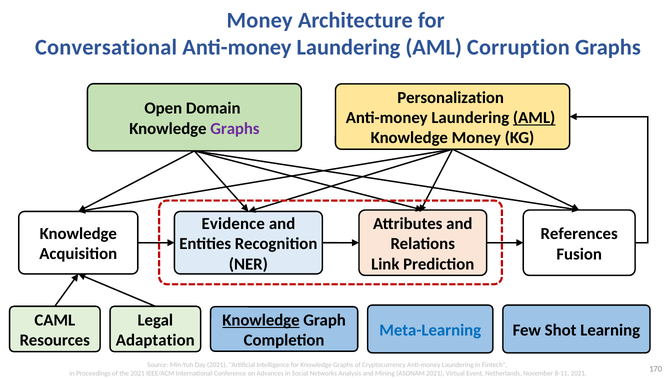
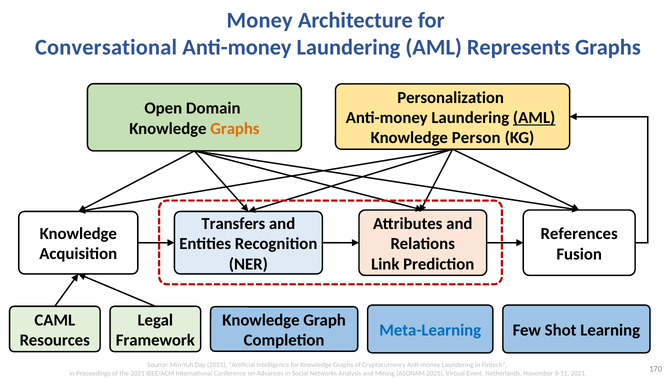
Corruption: Corruption -> Represents (519, 47)
Graphs colour: purple -> orange (235, 128)
Knowledge Money: Money -> Person (476, 138)
Evidence: Evidence -> Transfers (233, 223)
Knowledge underline: present -> none (261, 320)
Adaptation: Adaptation -> Framework (155, 340)
